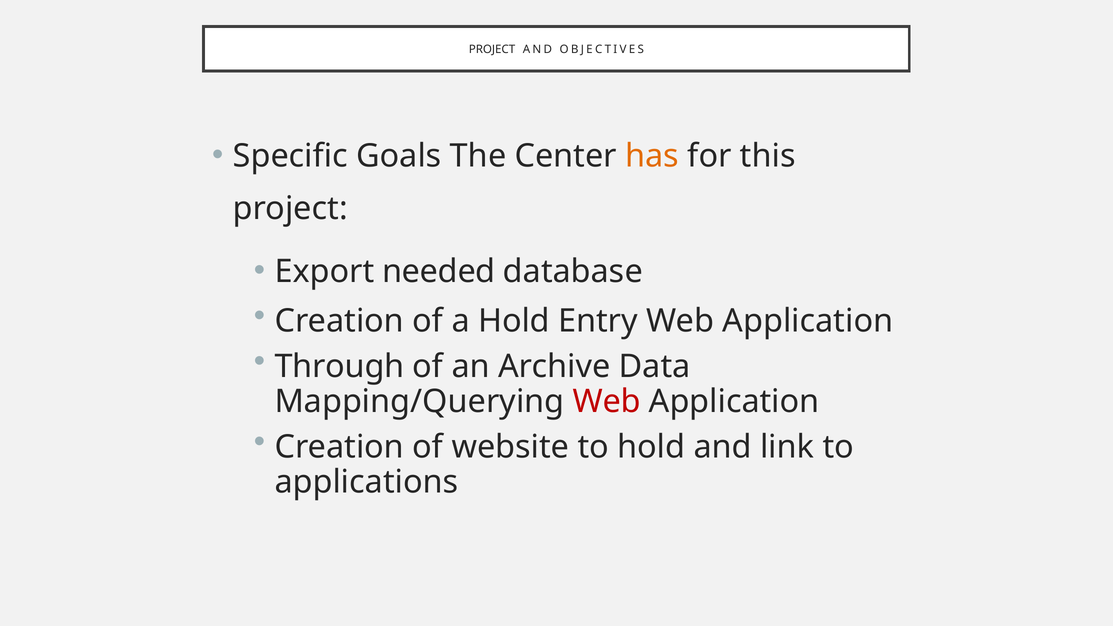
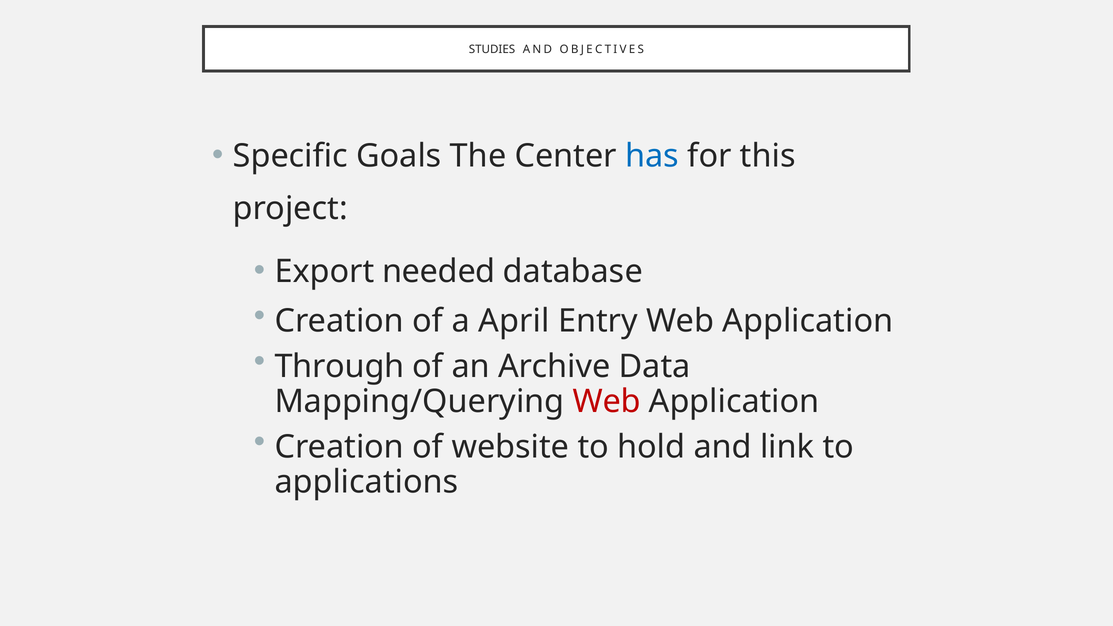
PROJECT: PROJECT -> STUDIES (492, 50)
has colour: orange -> blue (652, 156)
a Hold: Hold -> April (514, 321)
